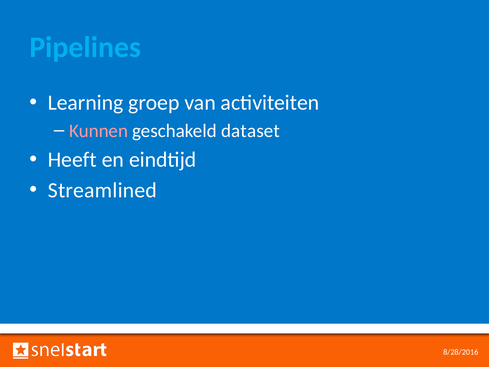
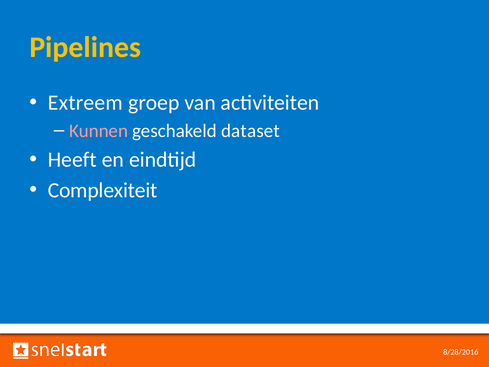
Pipelines colour: light blue -> yellow (85, 47)
Learning: Learning -> Extreem (85, 103)
Streamlined: Streamlined -> Complexiteit (103, 190)
